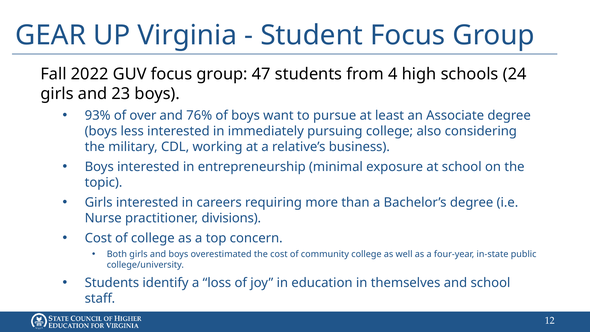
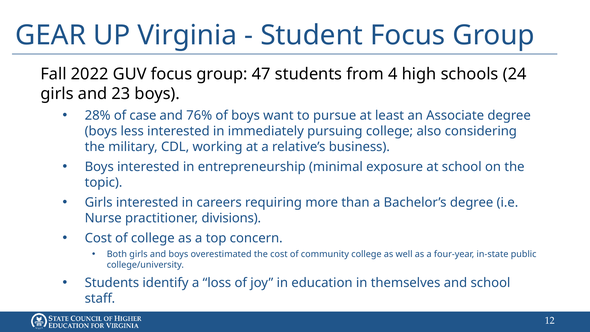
93%: 93% -> 28% (98, 115)
over: over -> case (143, 115)
